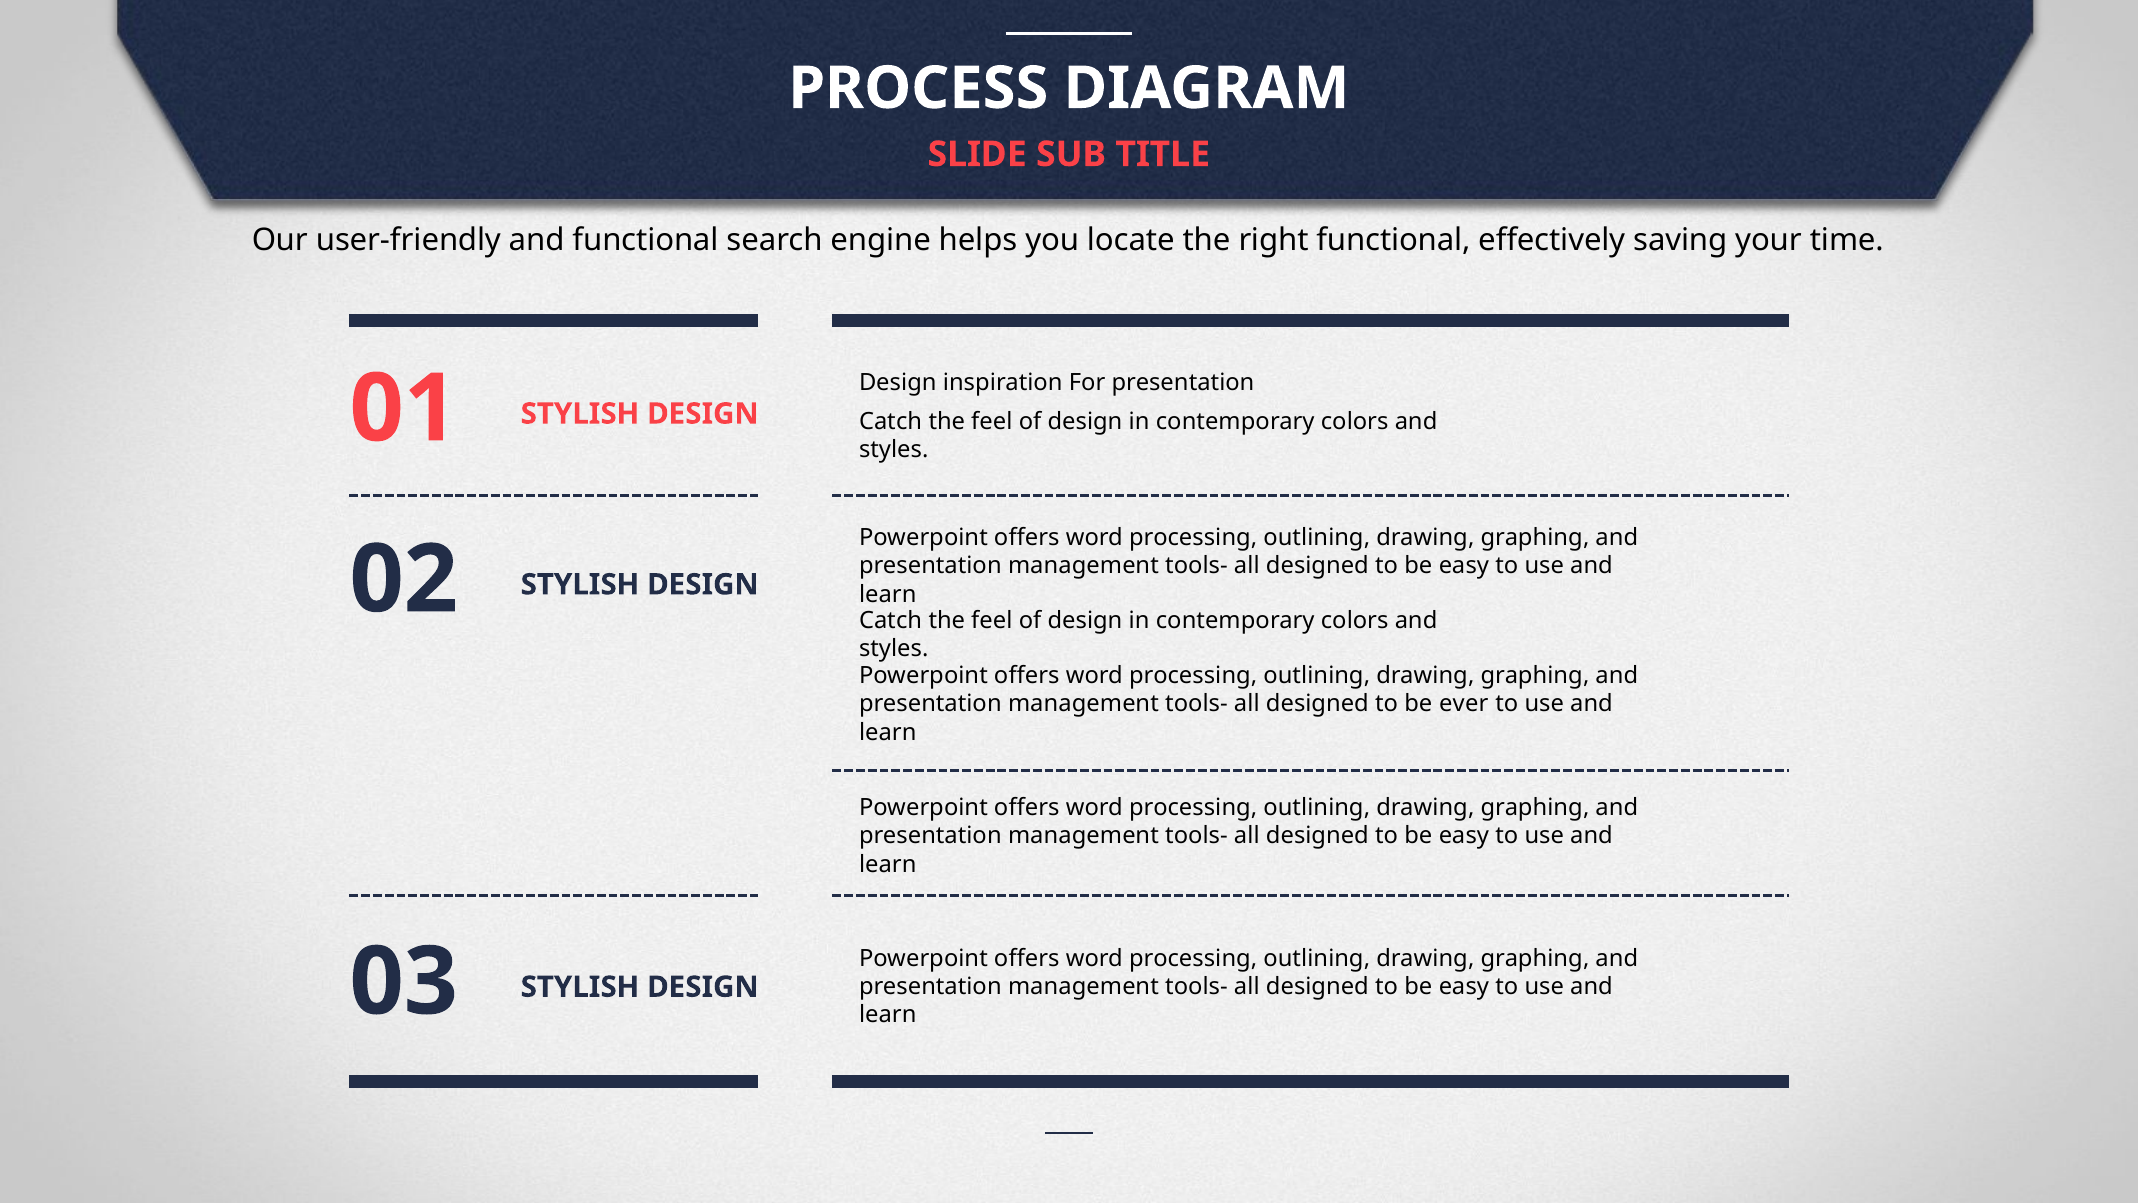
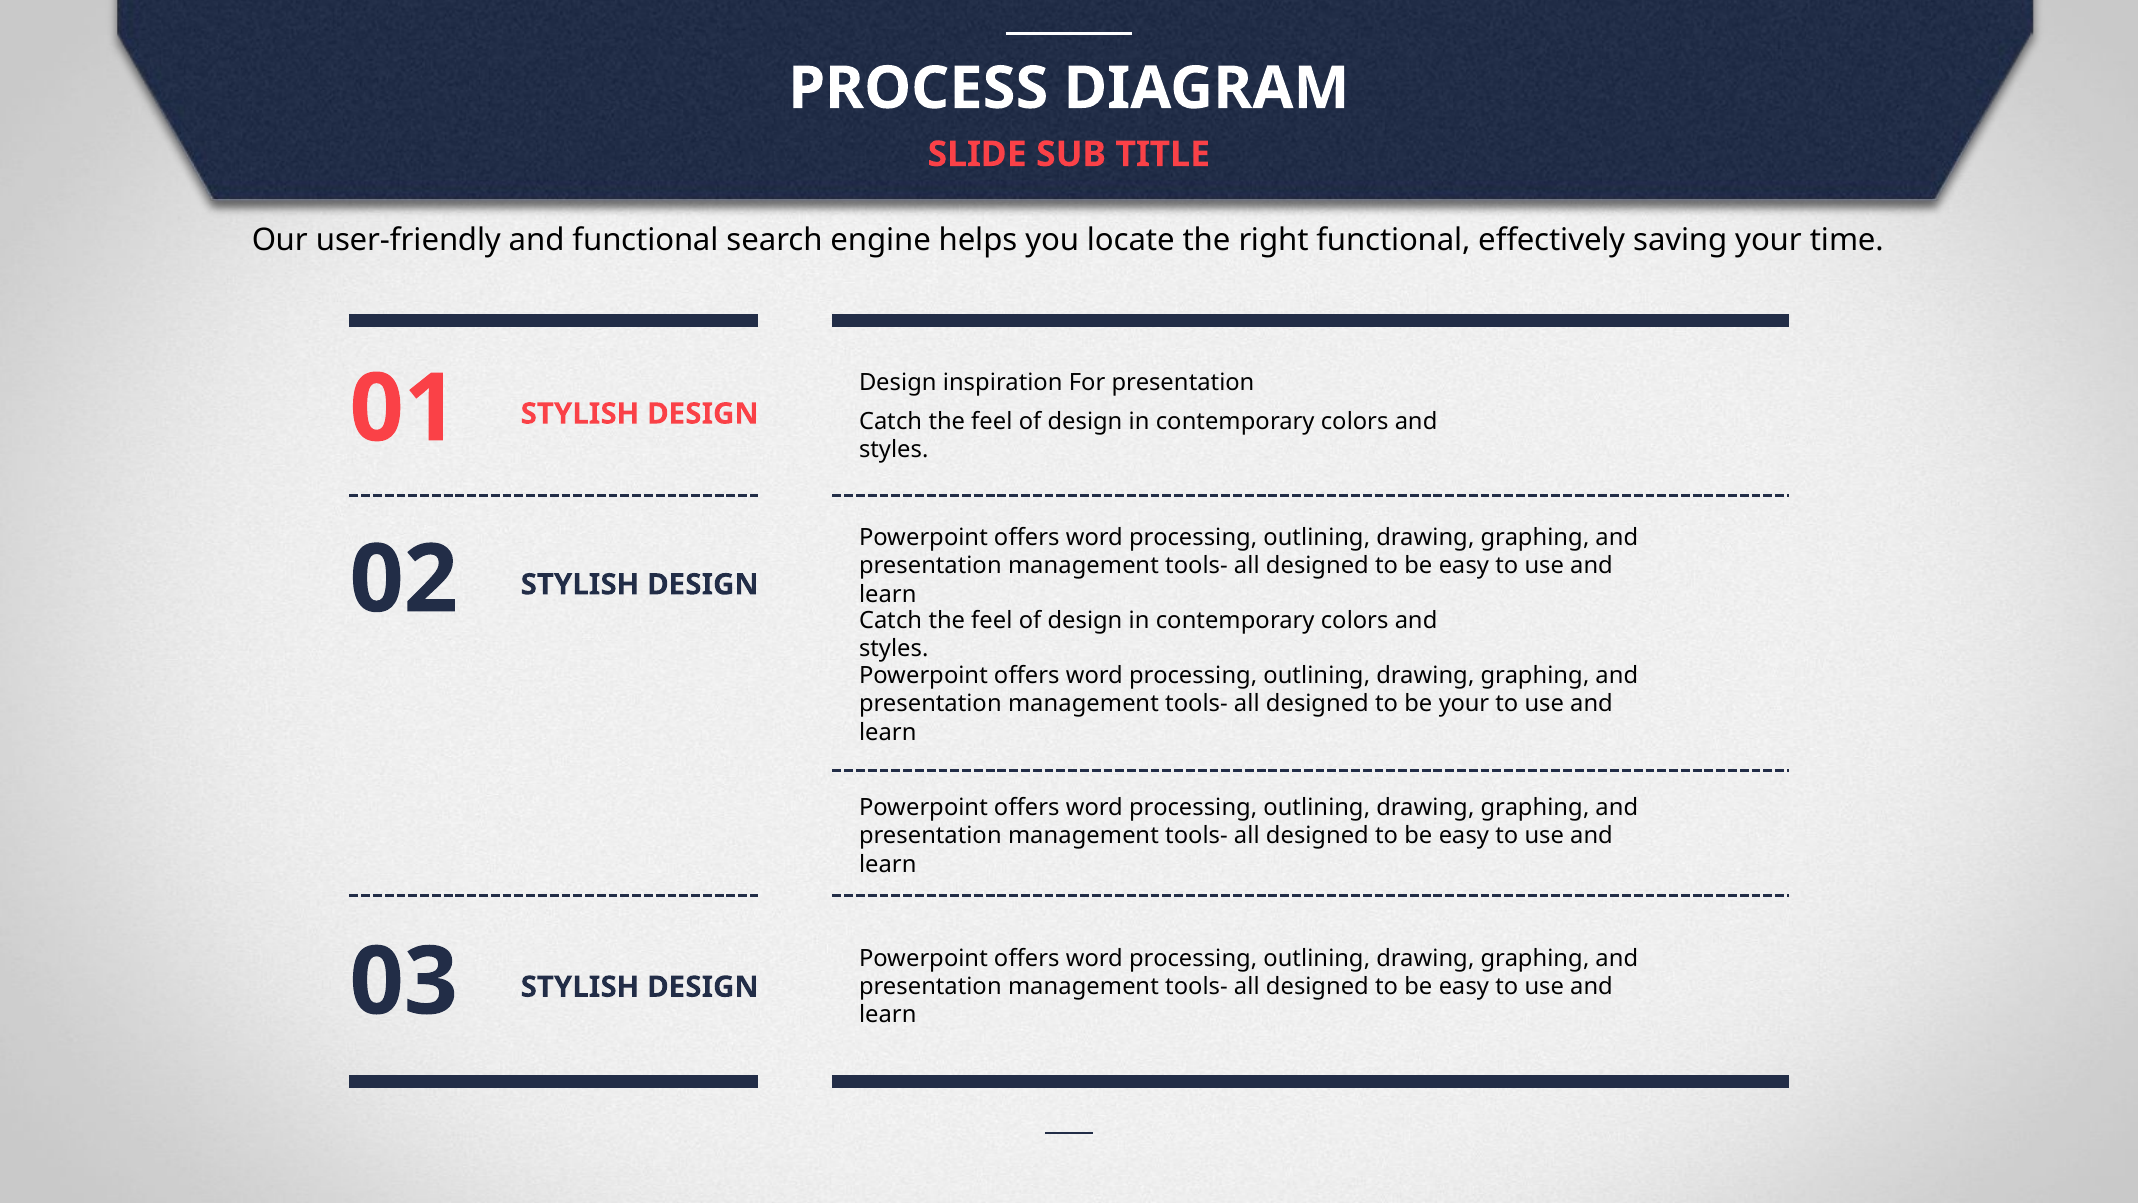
be ever: ever -> your (1464, 704)
